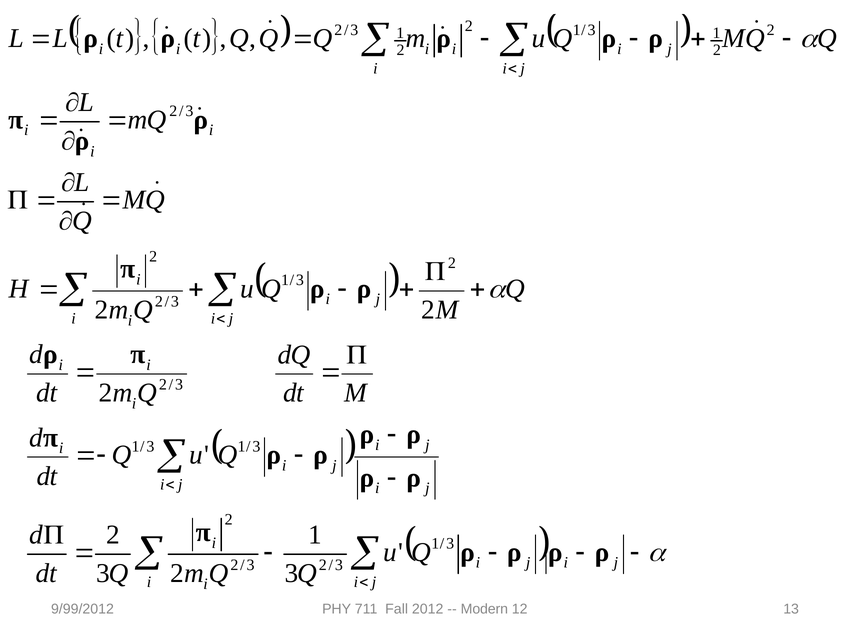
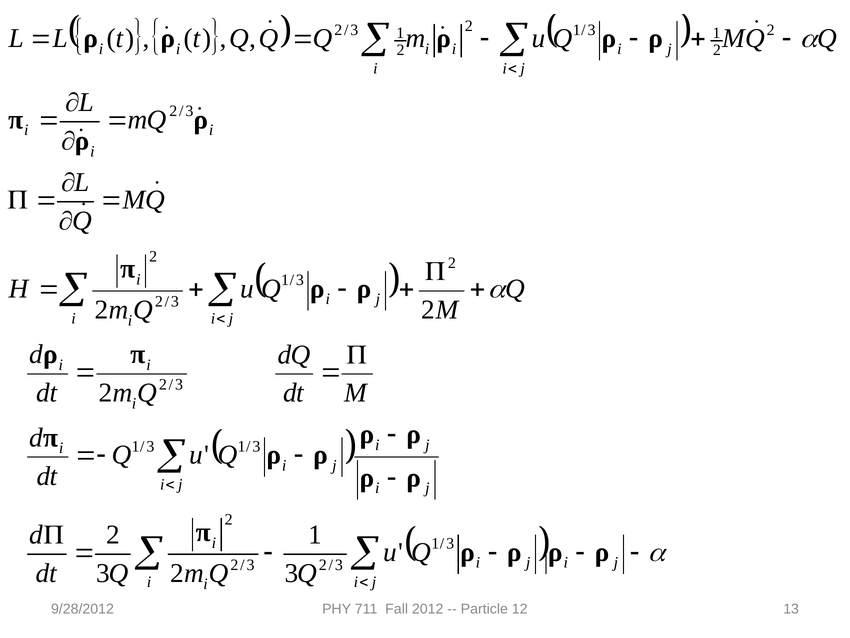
9/99/2012: 9/99/2012 -> 9/28/2012 (82, 609)
Modern: Modern -> Particle (484, 609)
